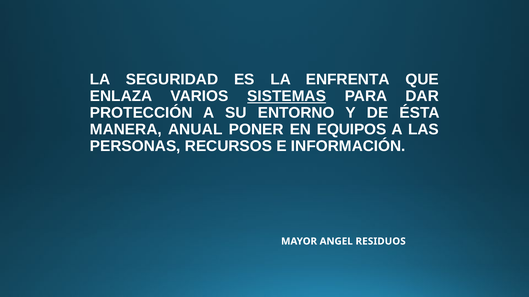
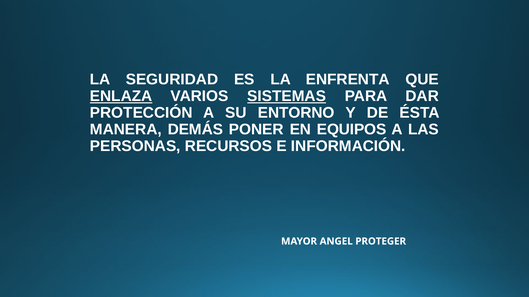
ENLAZA underline: none -> present (121, 96)
ANUAL: ANUAL -> DEMÁS (195, 130)
RESIDUOS: RESIDUOS -> PROTEGER (381, 242)
